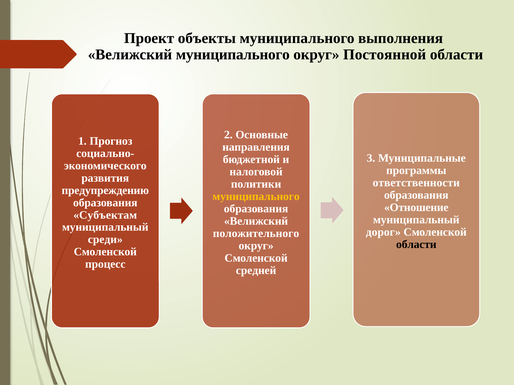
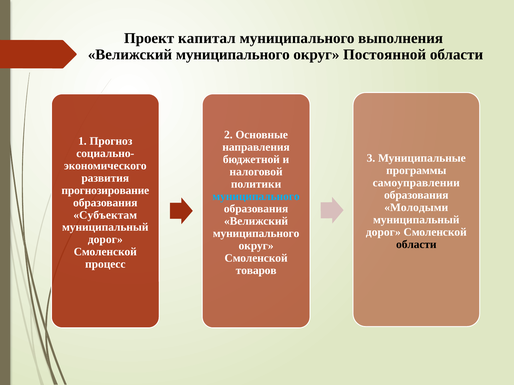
объекты: объекты -> капитал (207, 38)
ответственности: ответственности -> самоуправлении (416, 183)
предупреждению: предупреждению -> прогнозирование (105, 191)
муниципального colour: yellow -> light blue (256, 197)
Отношение: Отношение -> Молодыми (416, 208)
положительного: положительного -> муниципального (256, 234)
среди: среди -> дорог (105, 240)
средней: средней -> товаров (256, 271)
